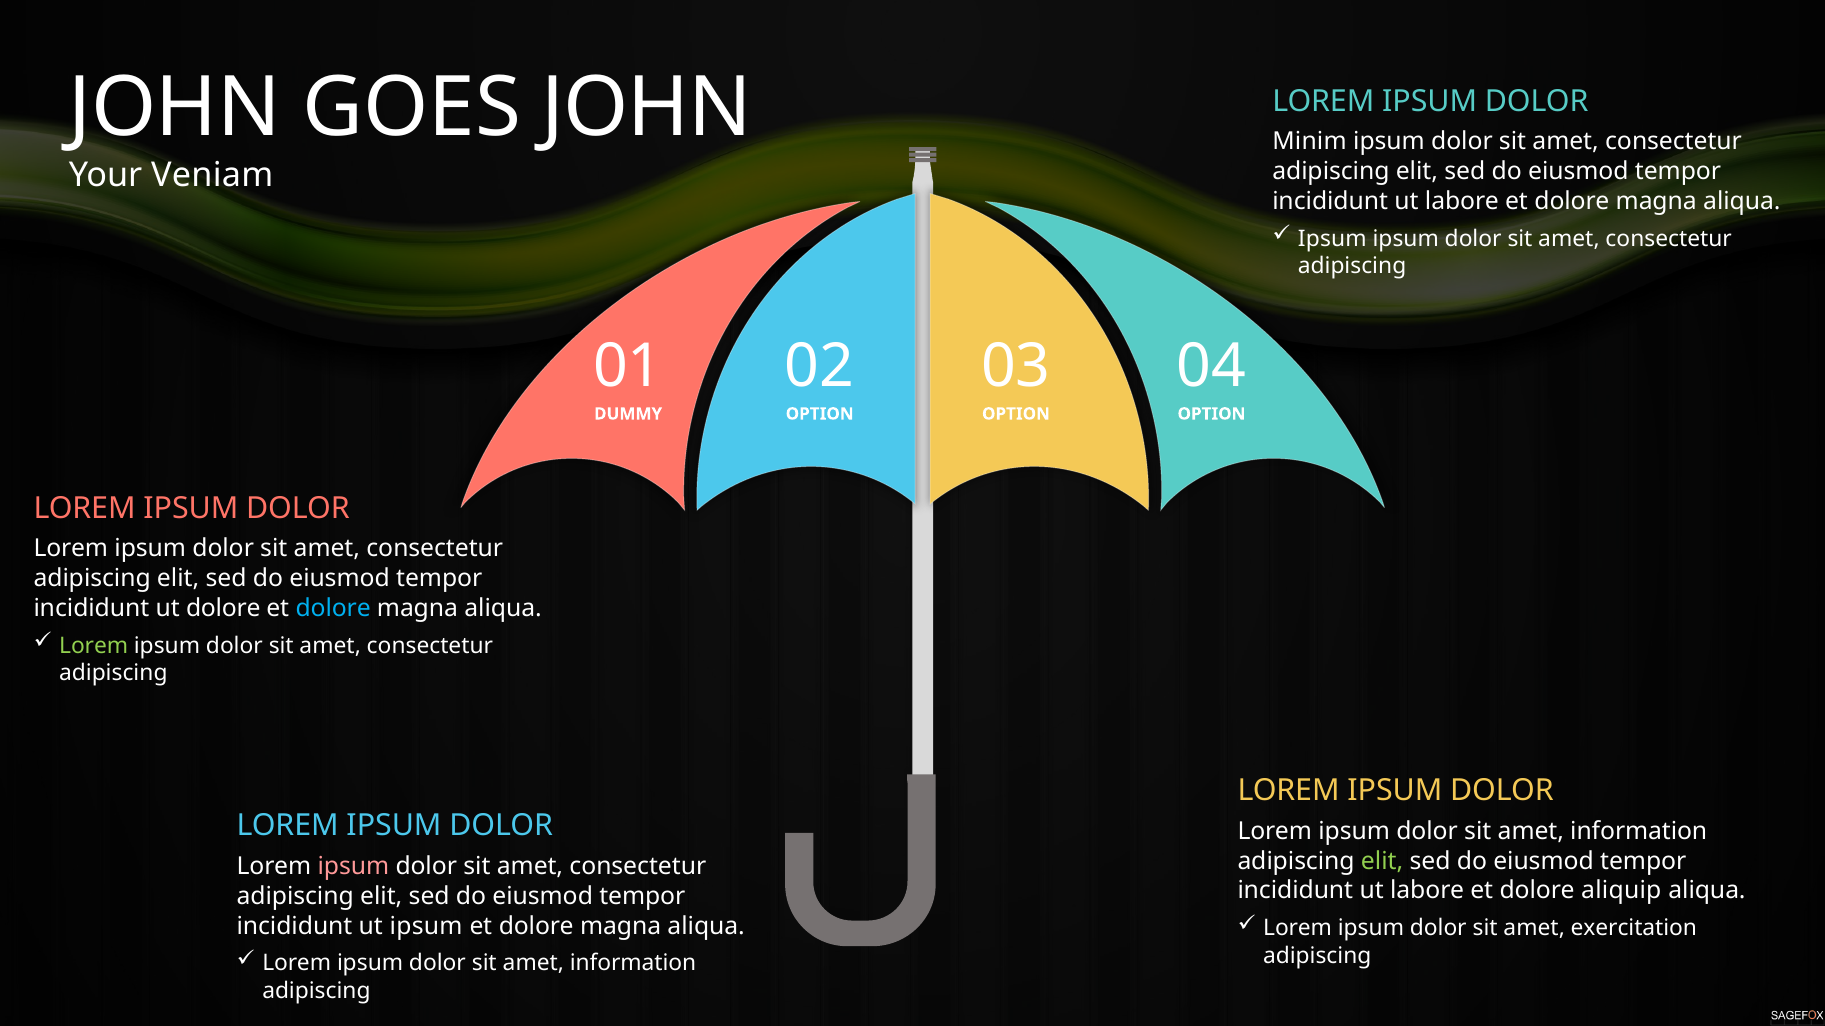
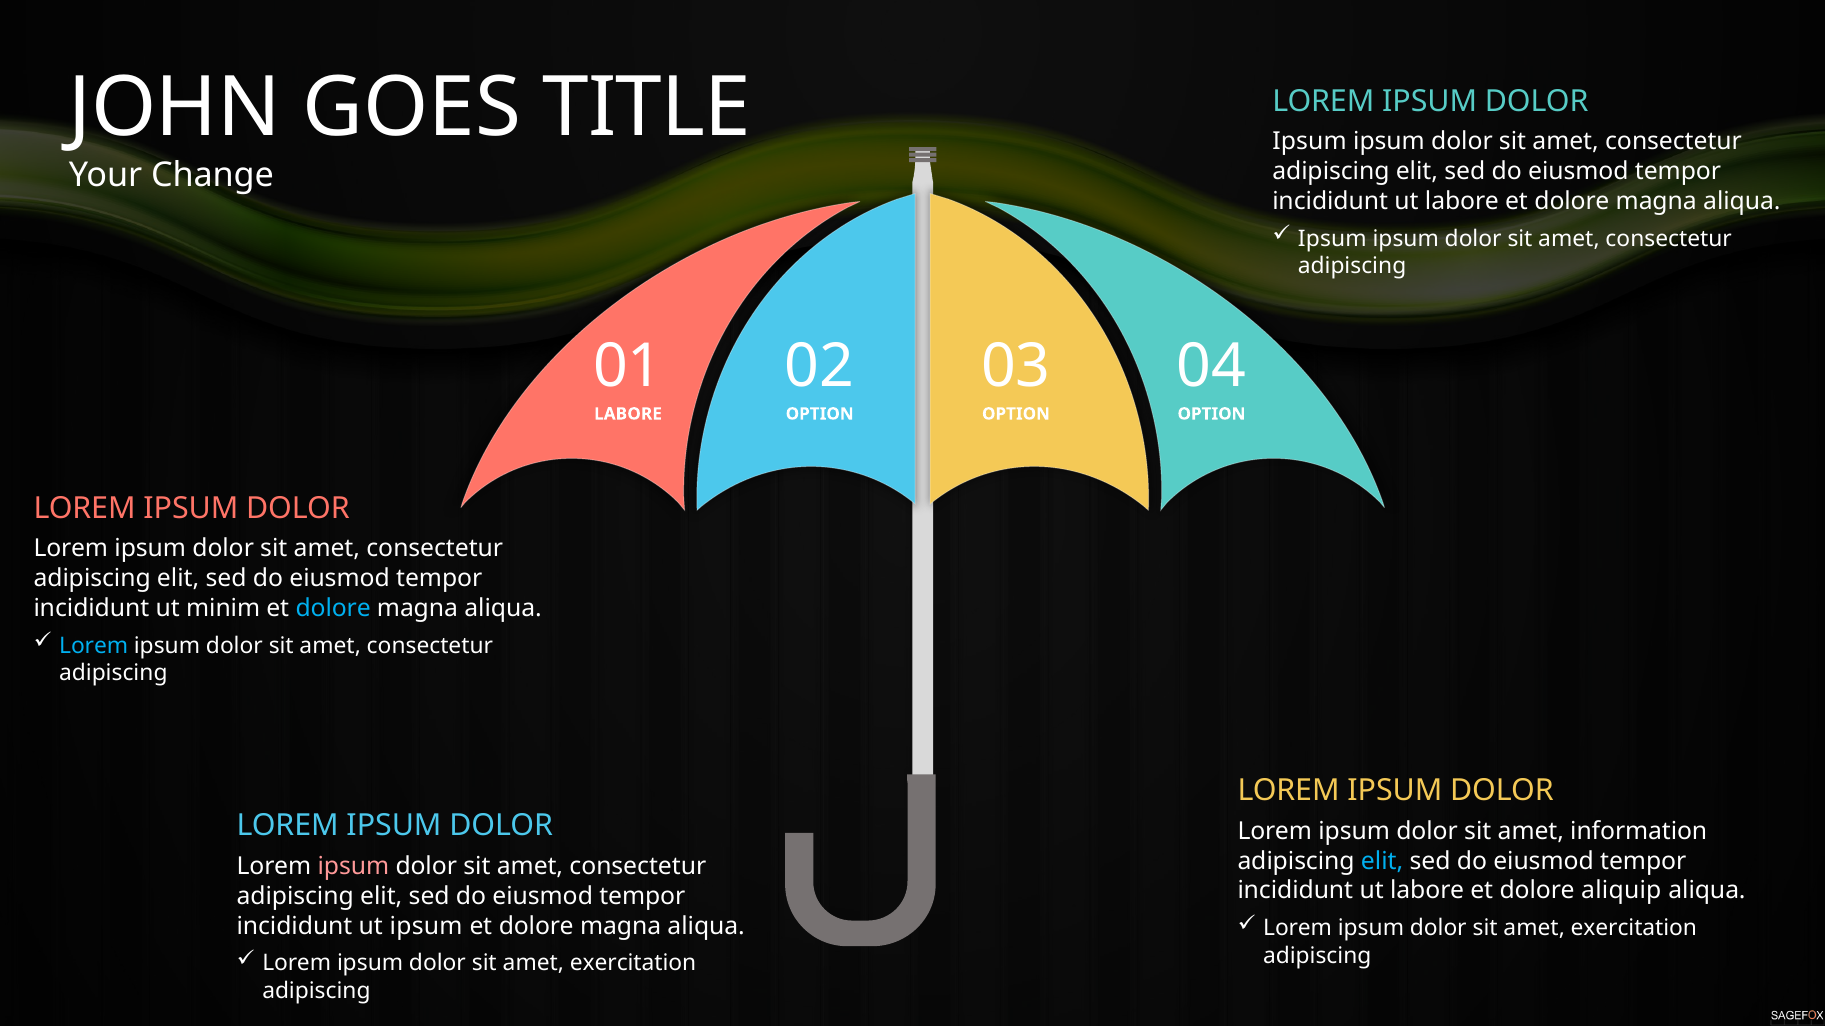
GOES JOHN: JOHN -> TITLE (647, 108)
Minim: Minim -> Ipsum (1310, 142)
Veniam: Veniam -> Change (212, 176)
DUMMY: DUMMY -> LABORE (628, 414)
ut dolore: dolore -> minim (223, 608)
Lorem colour: light green -> light blue (94, 646)
elit colour: light green -> light blue (1382, 862)
information: information -> exercitation (633, 964)
